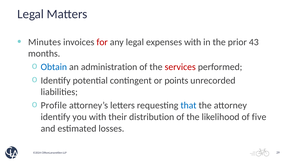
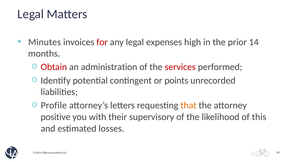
expenses with: with -> high (193, 42)
43: 43 -> 14 (254, 42)
Obtain colour: blue -> red (54, 67)
that colour: blue -> orange (188, 105)
identify: identify -> positive (56, 117)
distribution: distribution -> supervisory (152, 117)
five: five -> this (259, 117)
